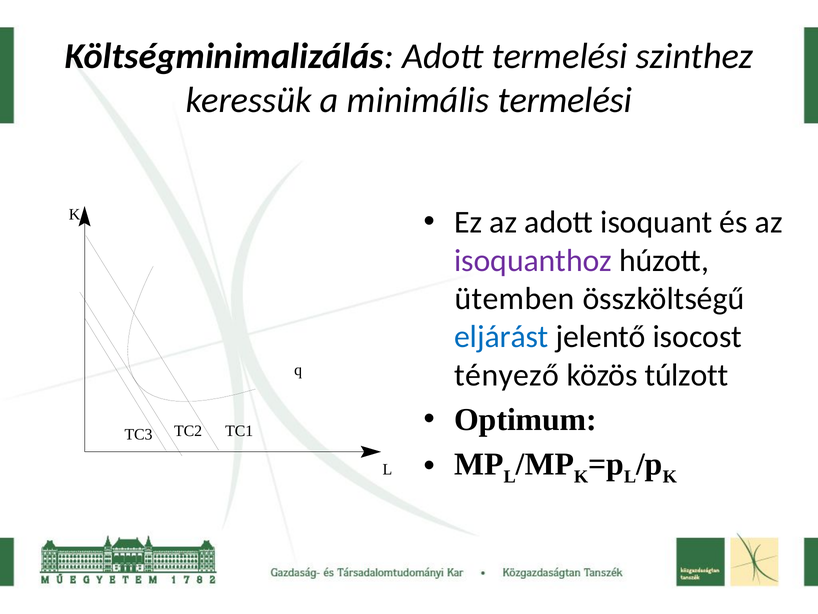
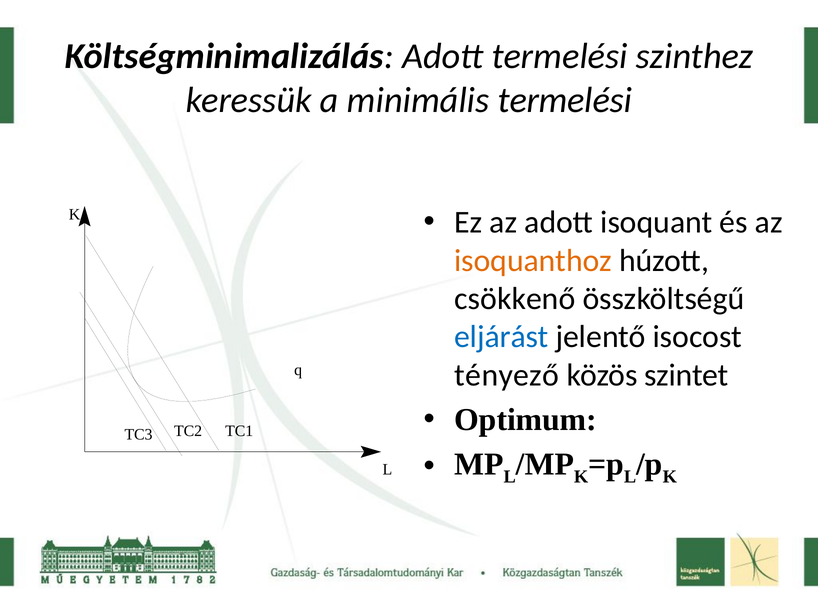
isoquanthoz colour: purple -> orange (533, 260)
ütemben: ütemben -> csökkenő (515, 299)
túlzott: túlzott -> szintet (686, 375)
